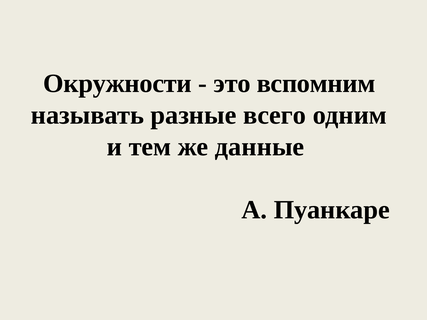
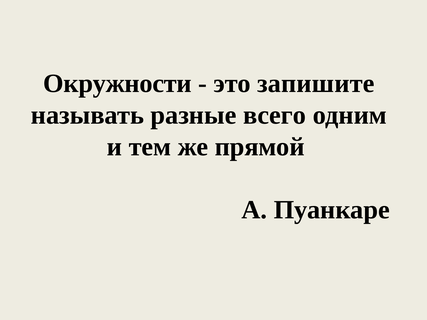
вспомним: вспомним -> запишите (316, 84)
данные: данные -> прямой (260, 147)
